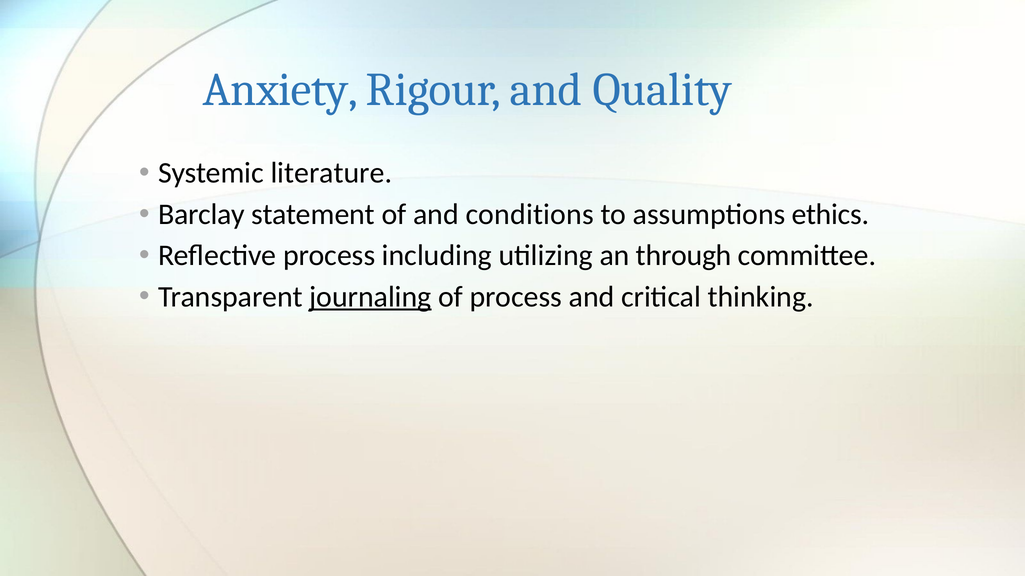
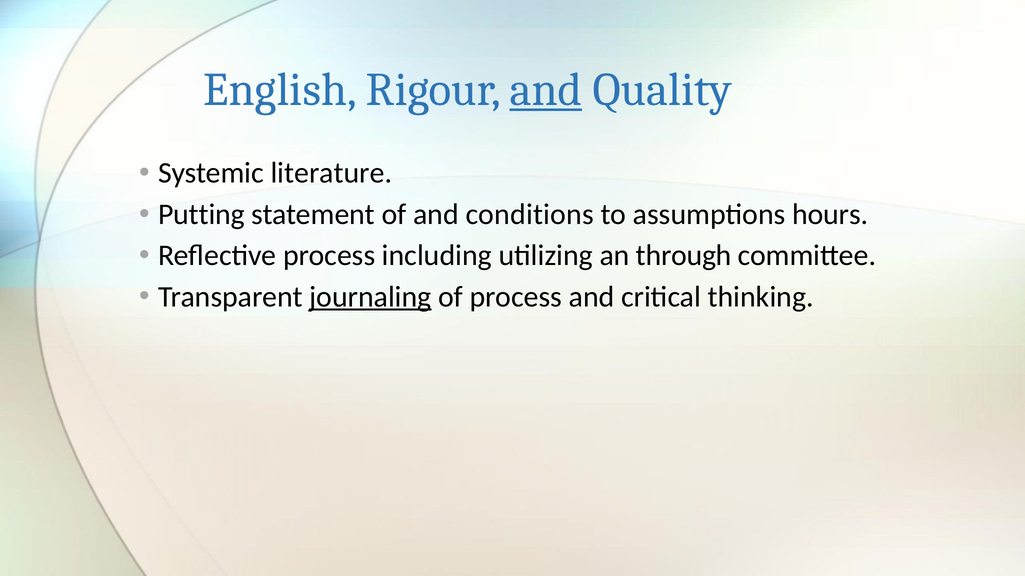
Anxiety: Anxiety -> English (280, 90)
and underline: none -> present (546, 90)
Barclay: Barclay -> Putting (201, 215)
ethics: ethics -> hours (830, 215)
